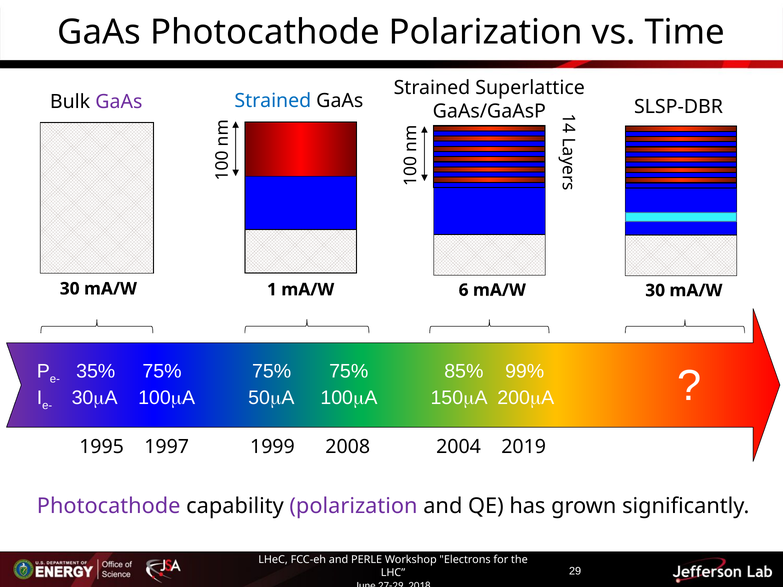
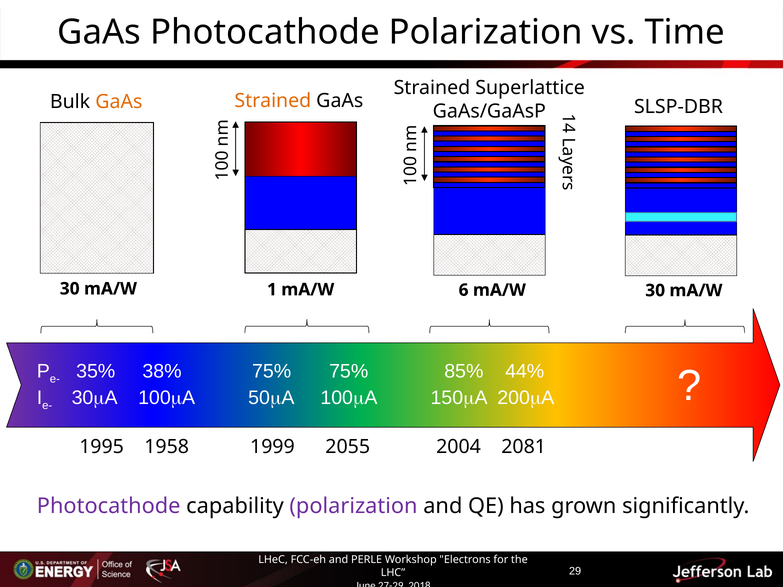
Strained colour: blue -> orange (273, 101)
GaAs colour: purple -> orange (119, 102)
35% 75%: 75% -> 38% (162, 371)
99%: 99% -> 44% (525, 371)
1997: 1997 -> 1958 (167, 447)
2008: 2008 -> 2055 (348, 447)
2019: 2019 -> 2081 (524, 447)
